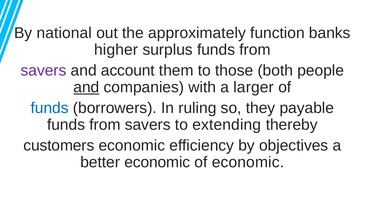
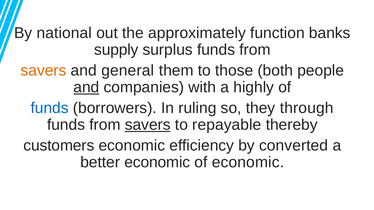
higher: higher -> supply (116, 50)
savers colour: purple -> orange (43, 71)
account: account -> general (128, 71)
larger: larger -> highly (254, 87)
payable: payable -> through (307, 108)
savers underline: none -> present (148, 125)
extending: extending -> repayable (227, 125)
objectives: objectives -> converted (294, 146)
